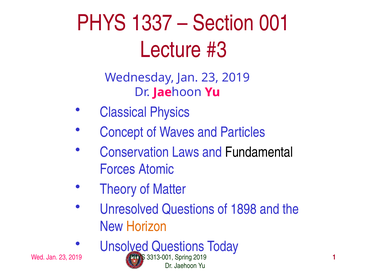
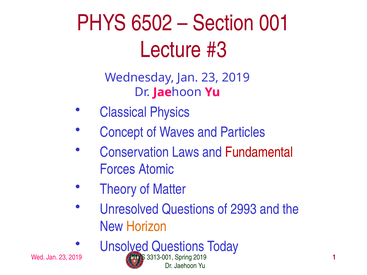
1337: 1337 -> 6502 (152, 23)
Fundamental colour: black -> red (259, 152)
1898: 1898 -> 2993 (244, 209)
